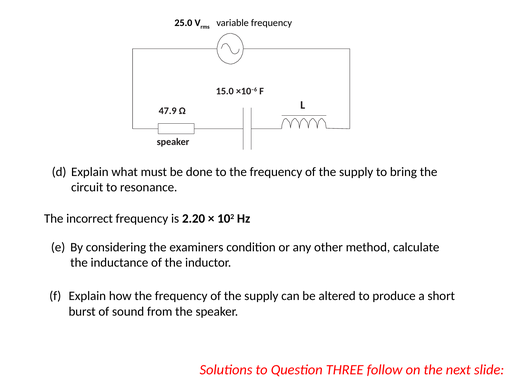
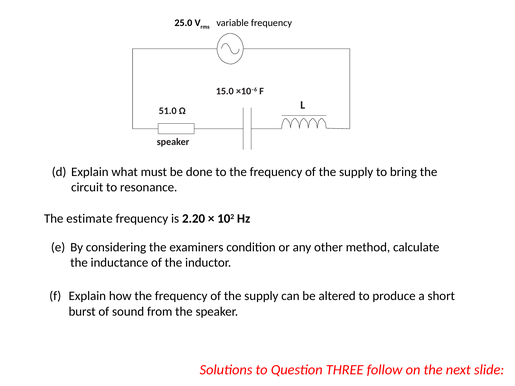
47.9: 47.9 -> 51.0 (168, 111)
incorrect: incorrect -> estimate (89, 219)
